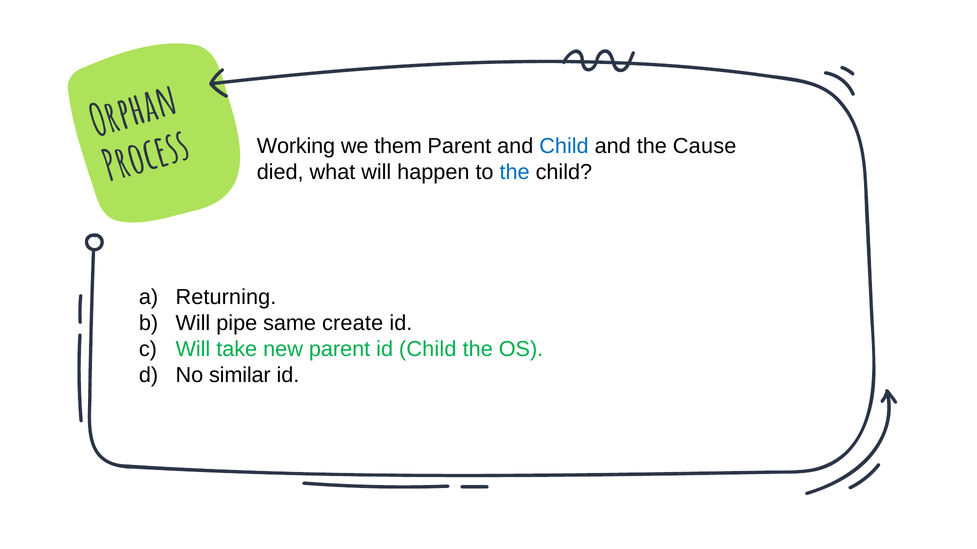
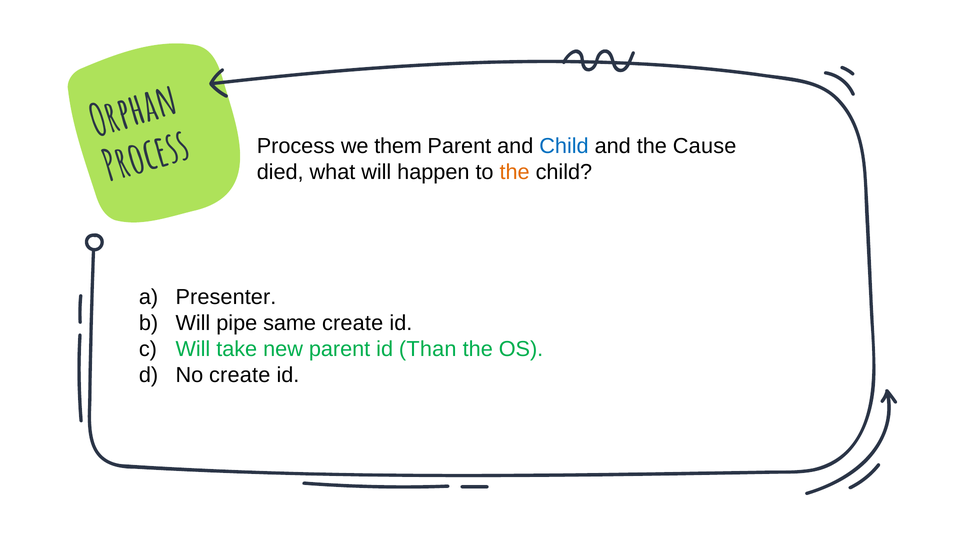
Working: Working -> Process (296, 146)
the colour: blue -> orange (515, 172)
Returning: Returning -> Presenter (226, 297)
id Child: Child -> Than (428, 349)
No similar: similar -> create (240, 376)
